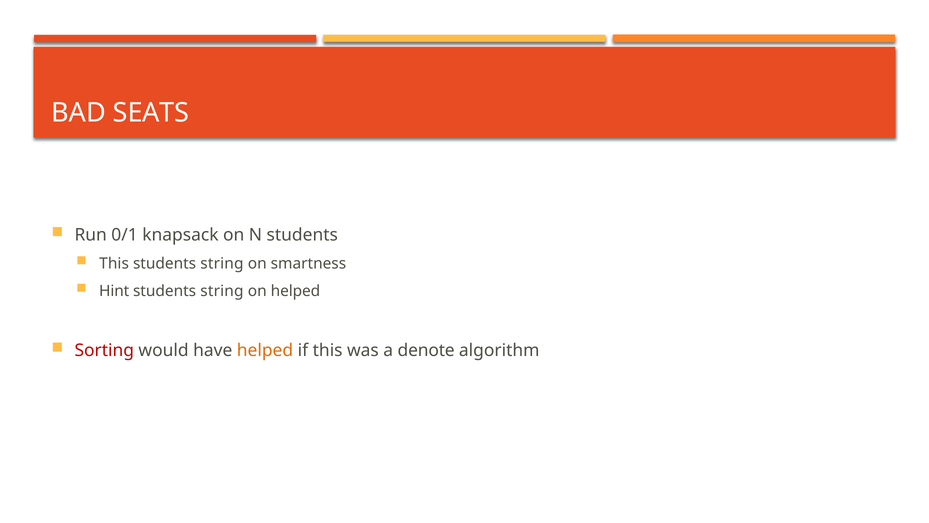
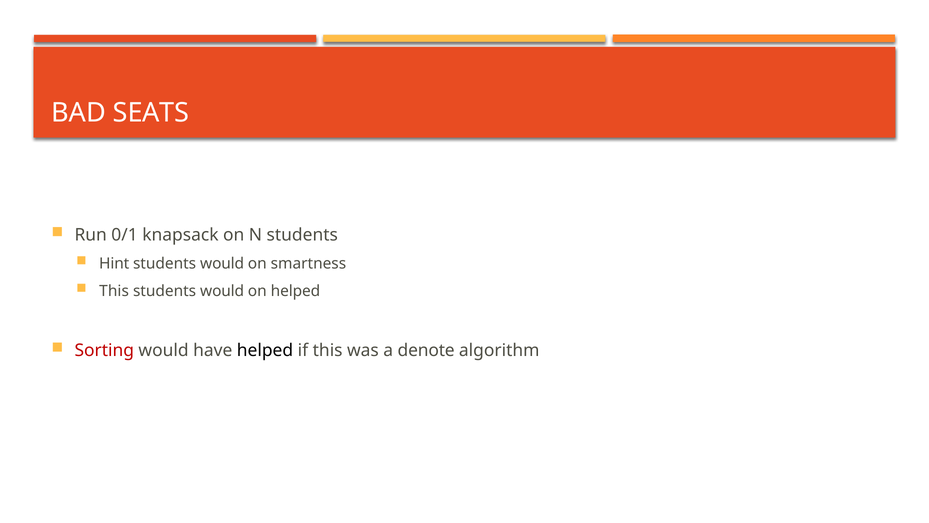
This: This -> Hint (114, 263)
string: string -> would (222, 263)
Hint: Hint -> This (114, 291)
string: string -> would (222, 291)
helped colour: orange -> black (265, 350)
